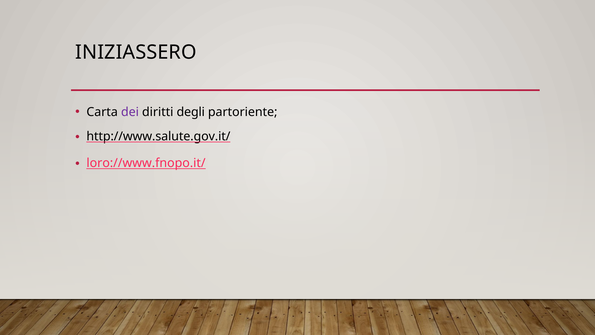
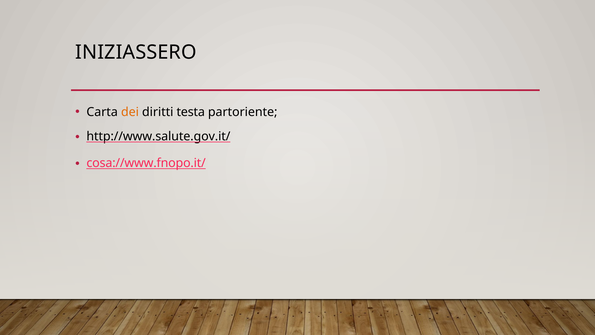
dei colour: purple -> orange (130, 112)
degli: degli -> testa (191, 112)
loro://www.fnopo.it/: loro://www.fnopo.it/ -> cosa://www.fnopo.it/ (146, 163)
